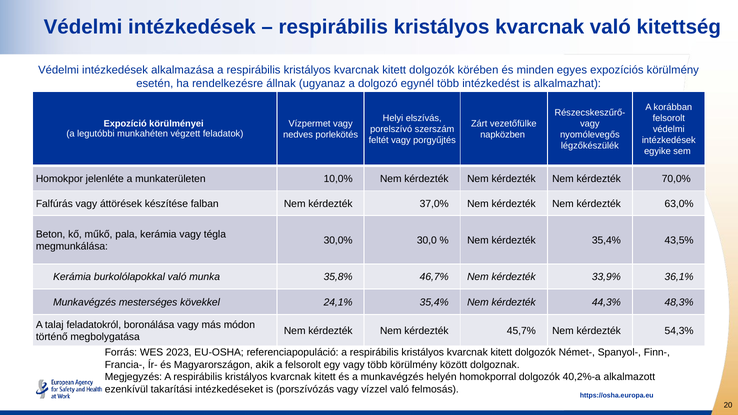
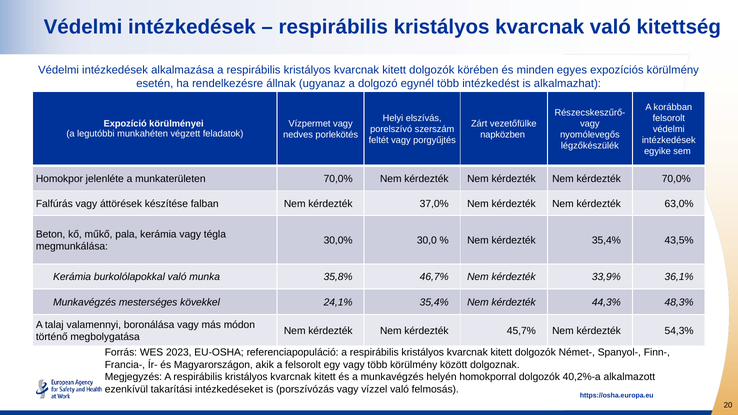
munkaterületen 10,0%: 10,0% -> 70,0% (338, 179)
feladatokról: feladatokról -> valamennyi (94, 325)
